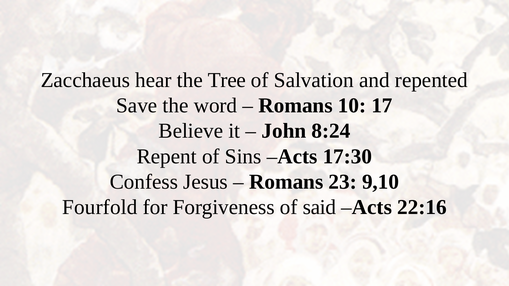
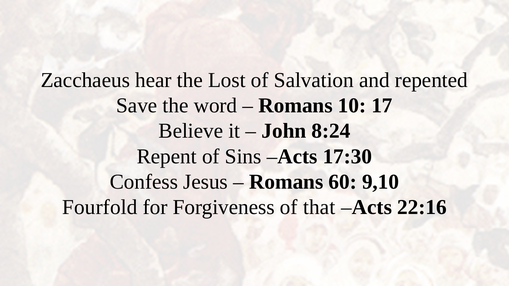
Tree: Tree -> Lost (227, 80)
23: 23 -> 60 (343, 182)
said: said -> that (319, 207)
